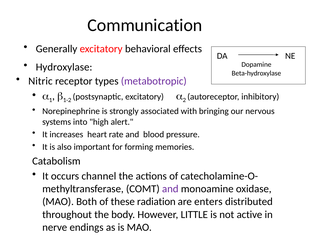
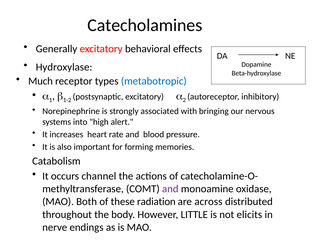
Communication: Communication -> Catecholamines (145, 25)
Nitric: Nitric -> Much (41, 81)
metabotropic colour: purple -> blue (154, 81)
enters: enters -> across (208, 202)
active: active -> elicits (249, 215)
